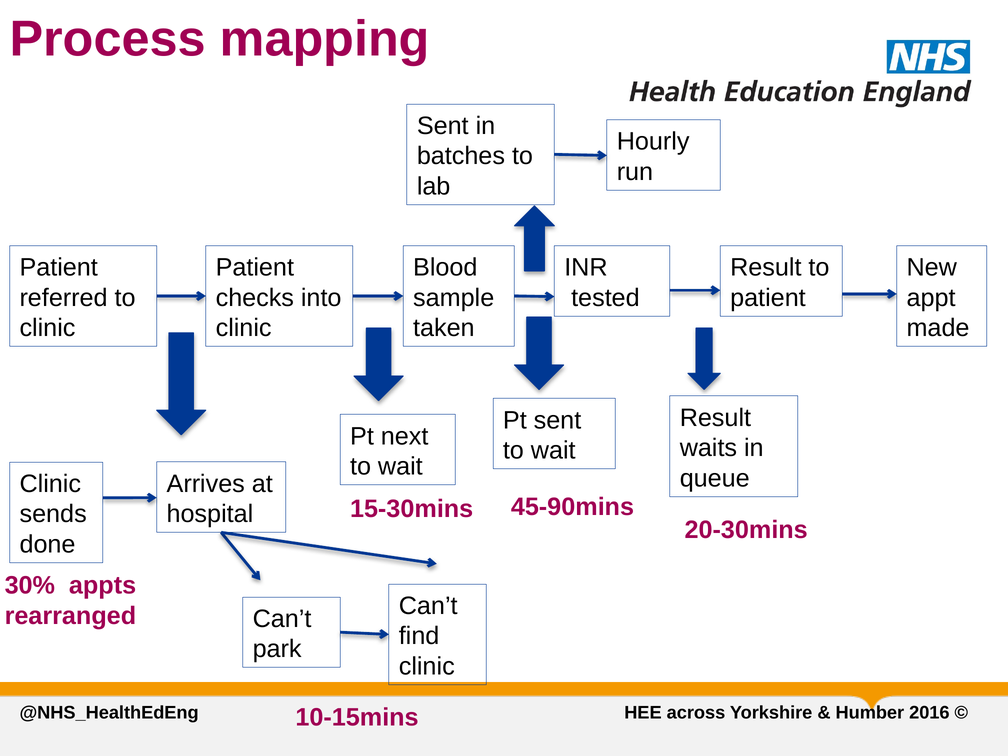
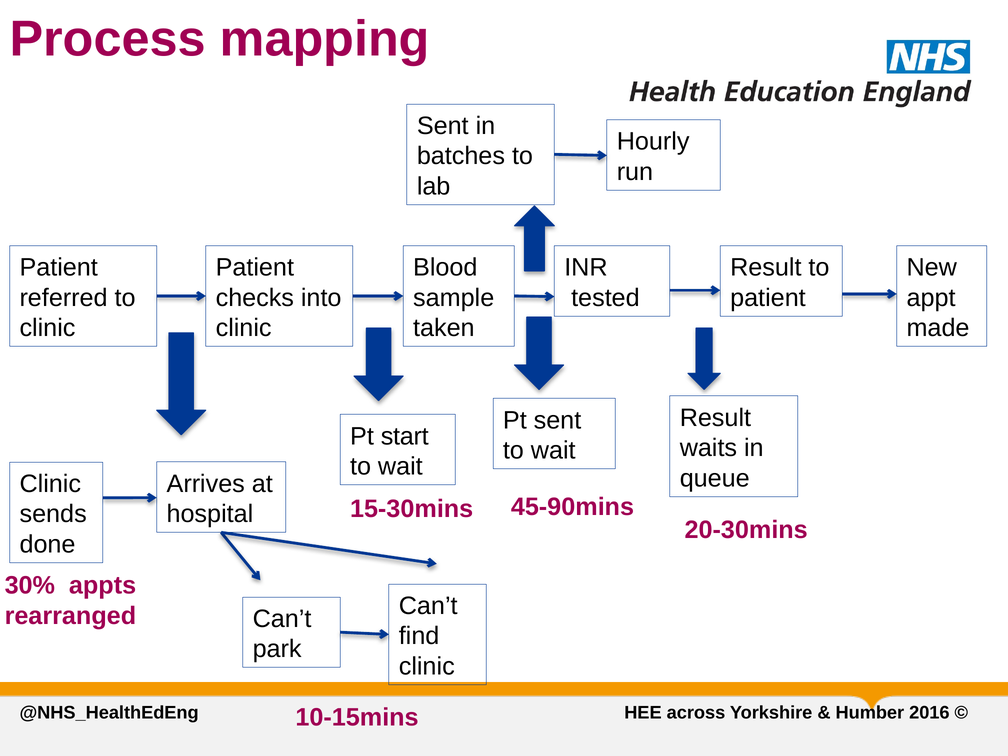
next: next -> start (405, 436)
